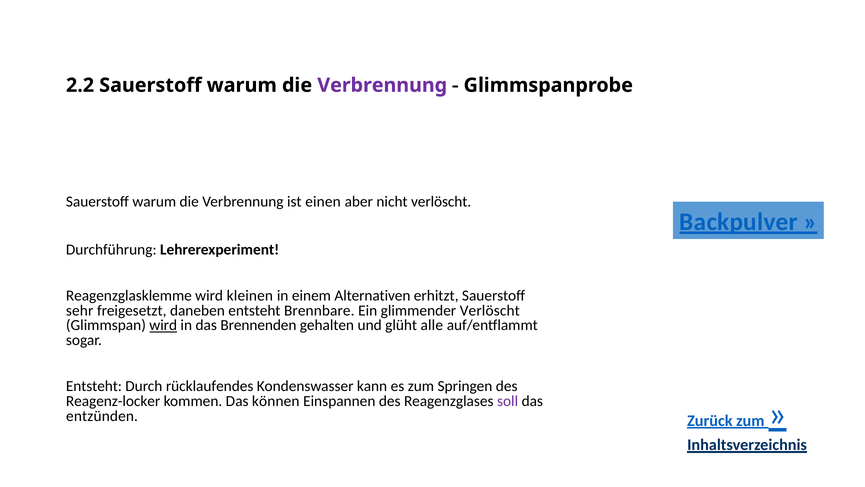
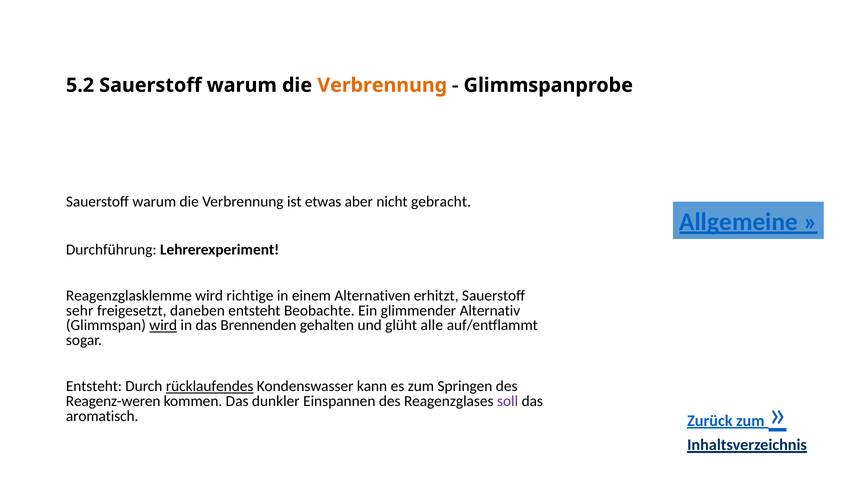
2.2: 2.2 -> 5.2 (80, 85)
Verbrennung colour: purple -> orange (382, 85)
einen: einen -> etwas (323, 202)
nicht verlöscht: verlöscht -> gebracht (441, 202)
Backpulver: Backpulver -> Allgemeine (739, 222)
kleinen: kleinen -> richtige (250, 295)
Brennbare: Brennbare -> Beobachte (319, 310)
glimmender Verlöscht: Verlöscht -> Alternativ (490, 310)
rücklaufendes underline: none -> present (210, 386)
Reagenz-locker: Reagenz-locker -> Reagenz-weren (113, 401)
können: können -> dunkler (276, 401)
entzünden: entzünden -> aromatisch (102, 416)
